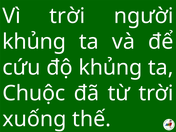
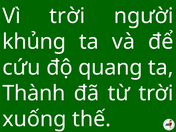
độ khủng: khủng -> quang (110, 68)
Chuộc: Chuộc -> Thành (34, 93)
